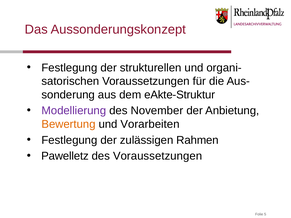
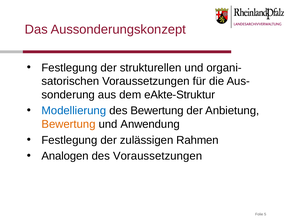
Modellierung colour: purple -> blue (74, 111)
des November: November -> Bewertung (157, 111)
Vorarbeiten: Vorarbeiten -> Anwendung (150, 124)
Pawelletz: Pawelletz -> Analogen (65, 156)
